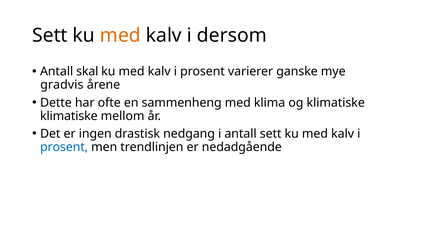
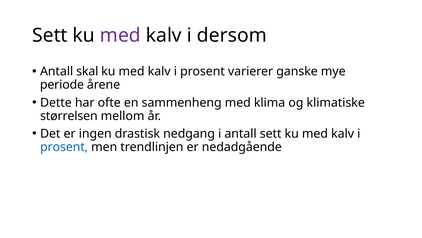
med colour: orange -> purple (120, 35)
gradvis: gradvis -> periode (62, 85)
klimatiske: klimatiske -> størrelsen (69, 116)
